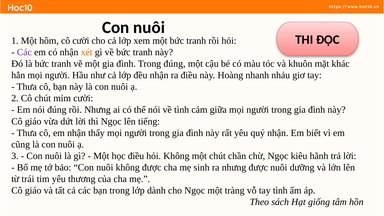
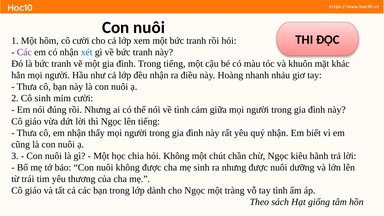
xét colour: orange -> blue (87, 52)
Trong đúng: đúng -> tiếng (175, 64)
Cô chút: chút -> sinh (43, 98)
học điều: điều -> chia (136, 156)
